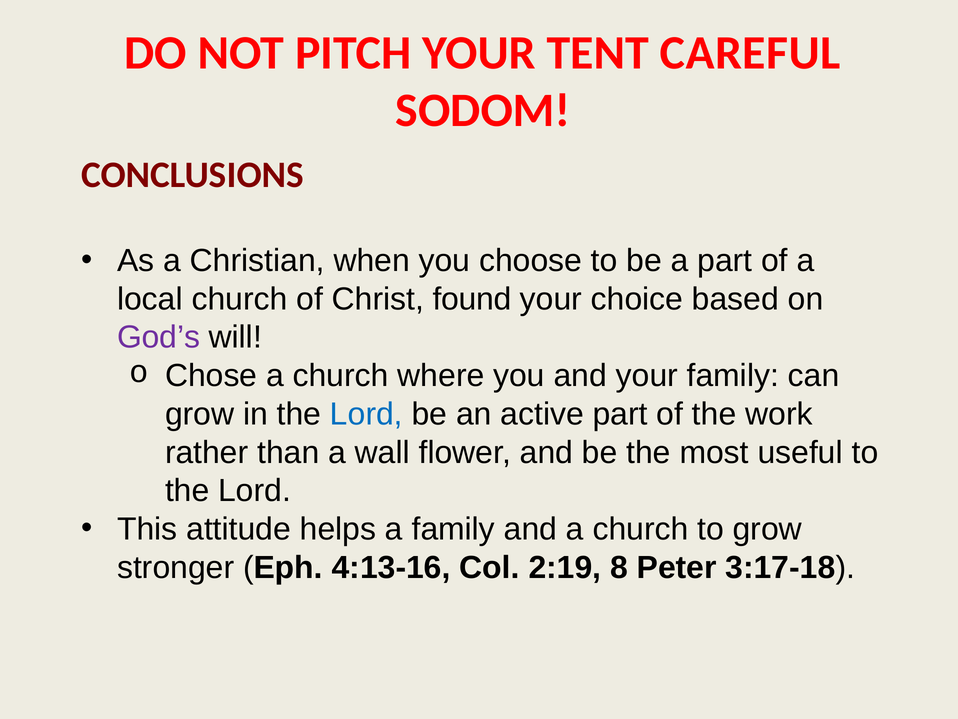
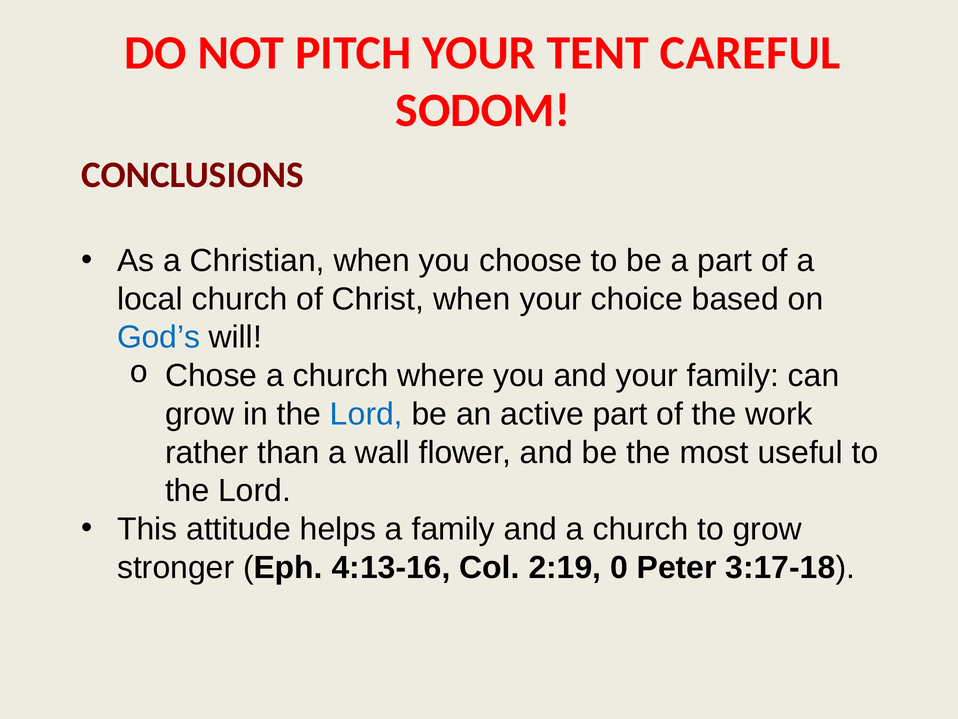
Christ found: found -> when (472, 299)
God’s colour: purple -> blue (159, 337)
8: 8 -> 0 (619, 567)
